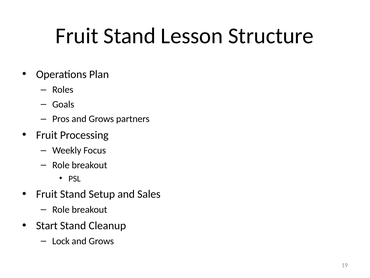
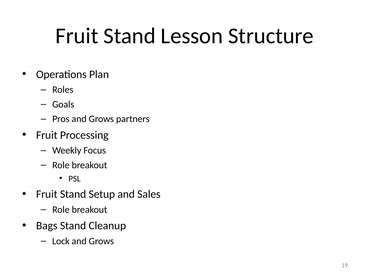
Start: Start -> Bags (47, 225)
